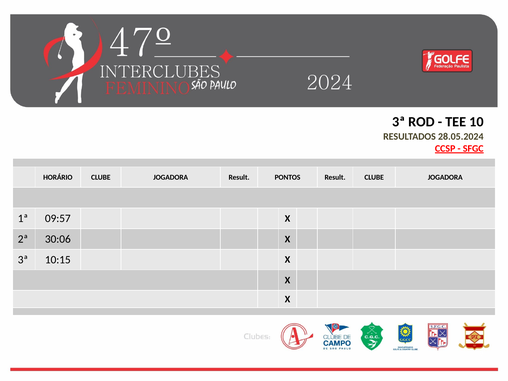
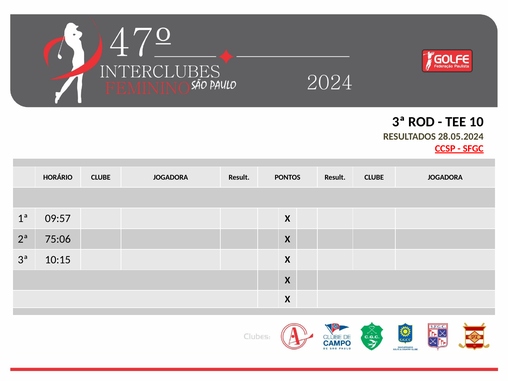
30:06: 30:06 -> 75:06 (58, 239)
